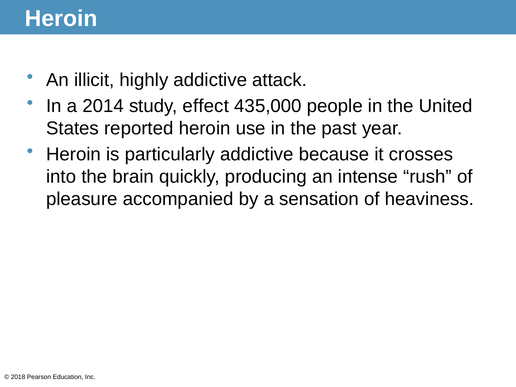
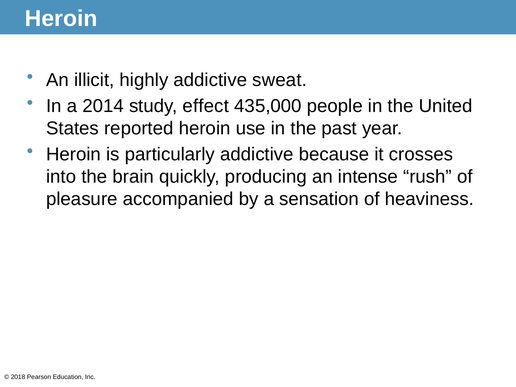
attack: attack -> sweat (280, 80)
